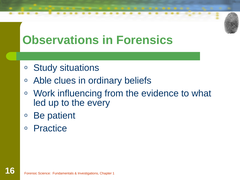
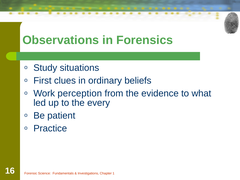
Able: Able -> First (42, 81)
influencing: influencing -> perception (80, 93)
